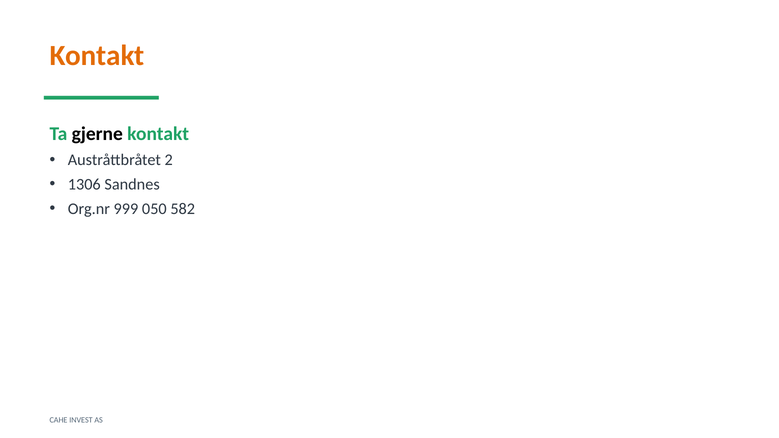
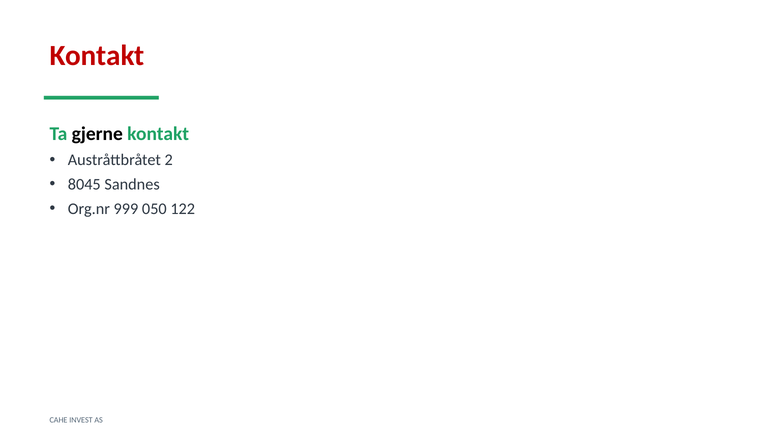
Kontakt colour: orange -> red (97, 56)
1306: 1306 -> 8045 (84, 185)
582: 582 -> 122 (183, 209)
